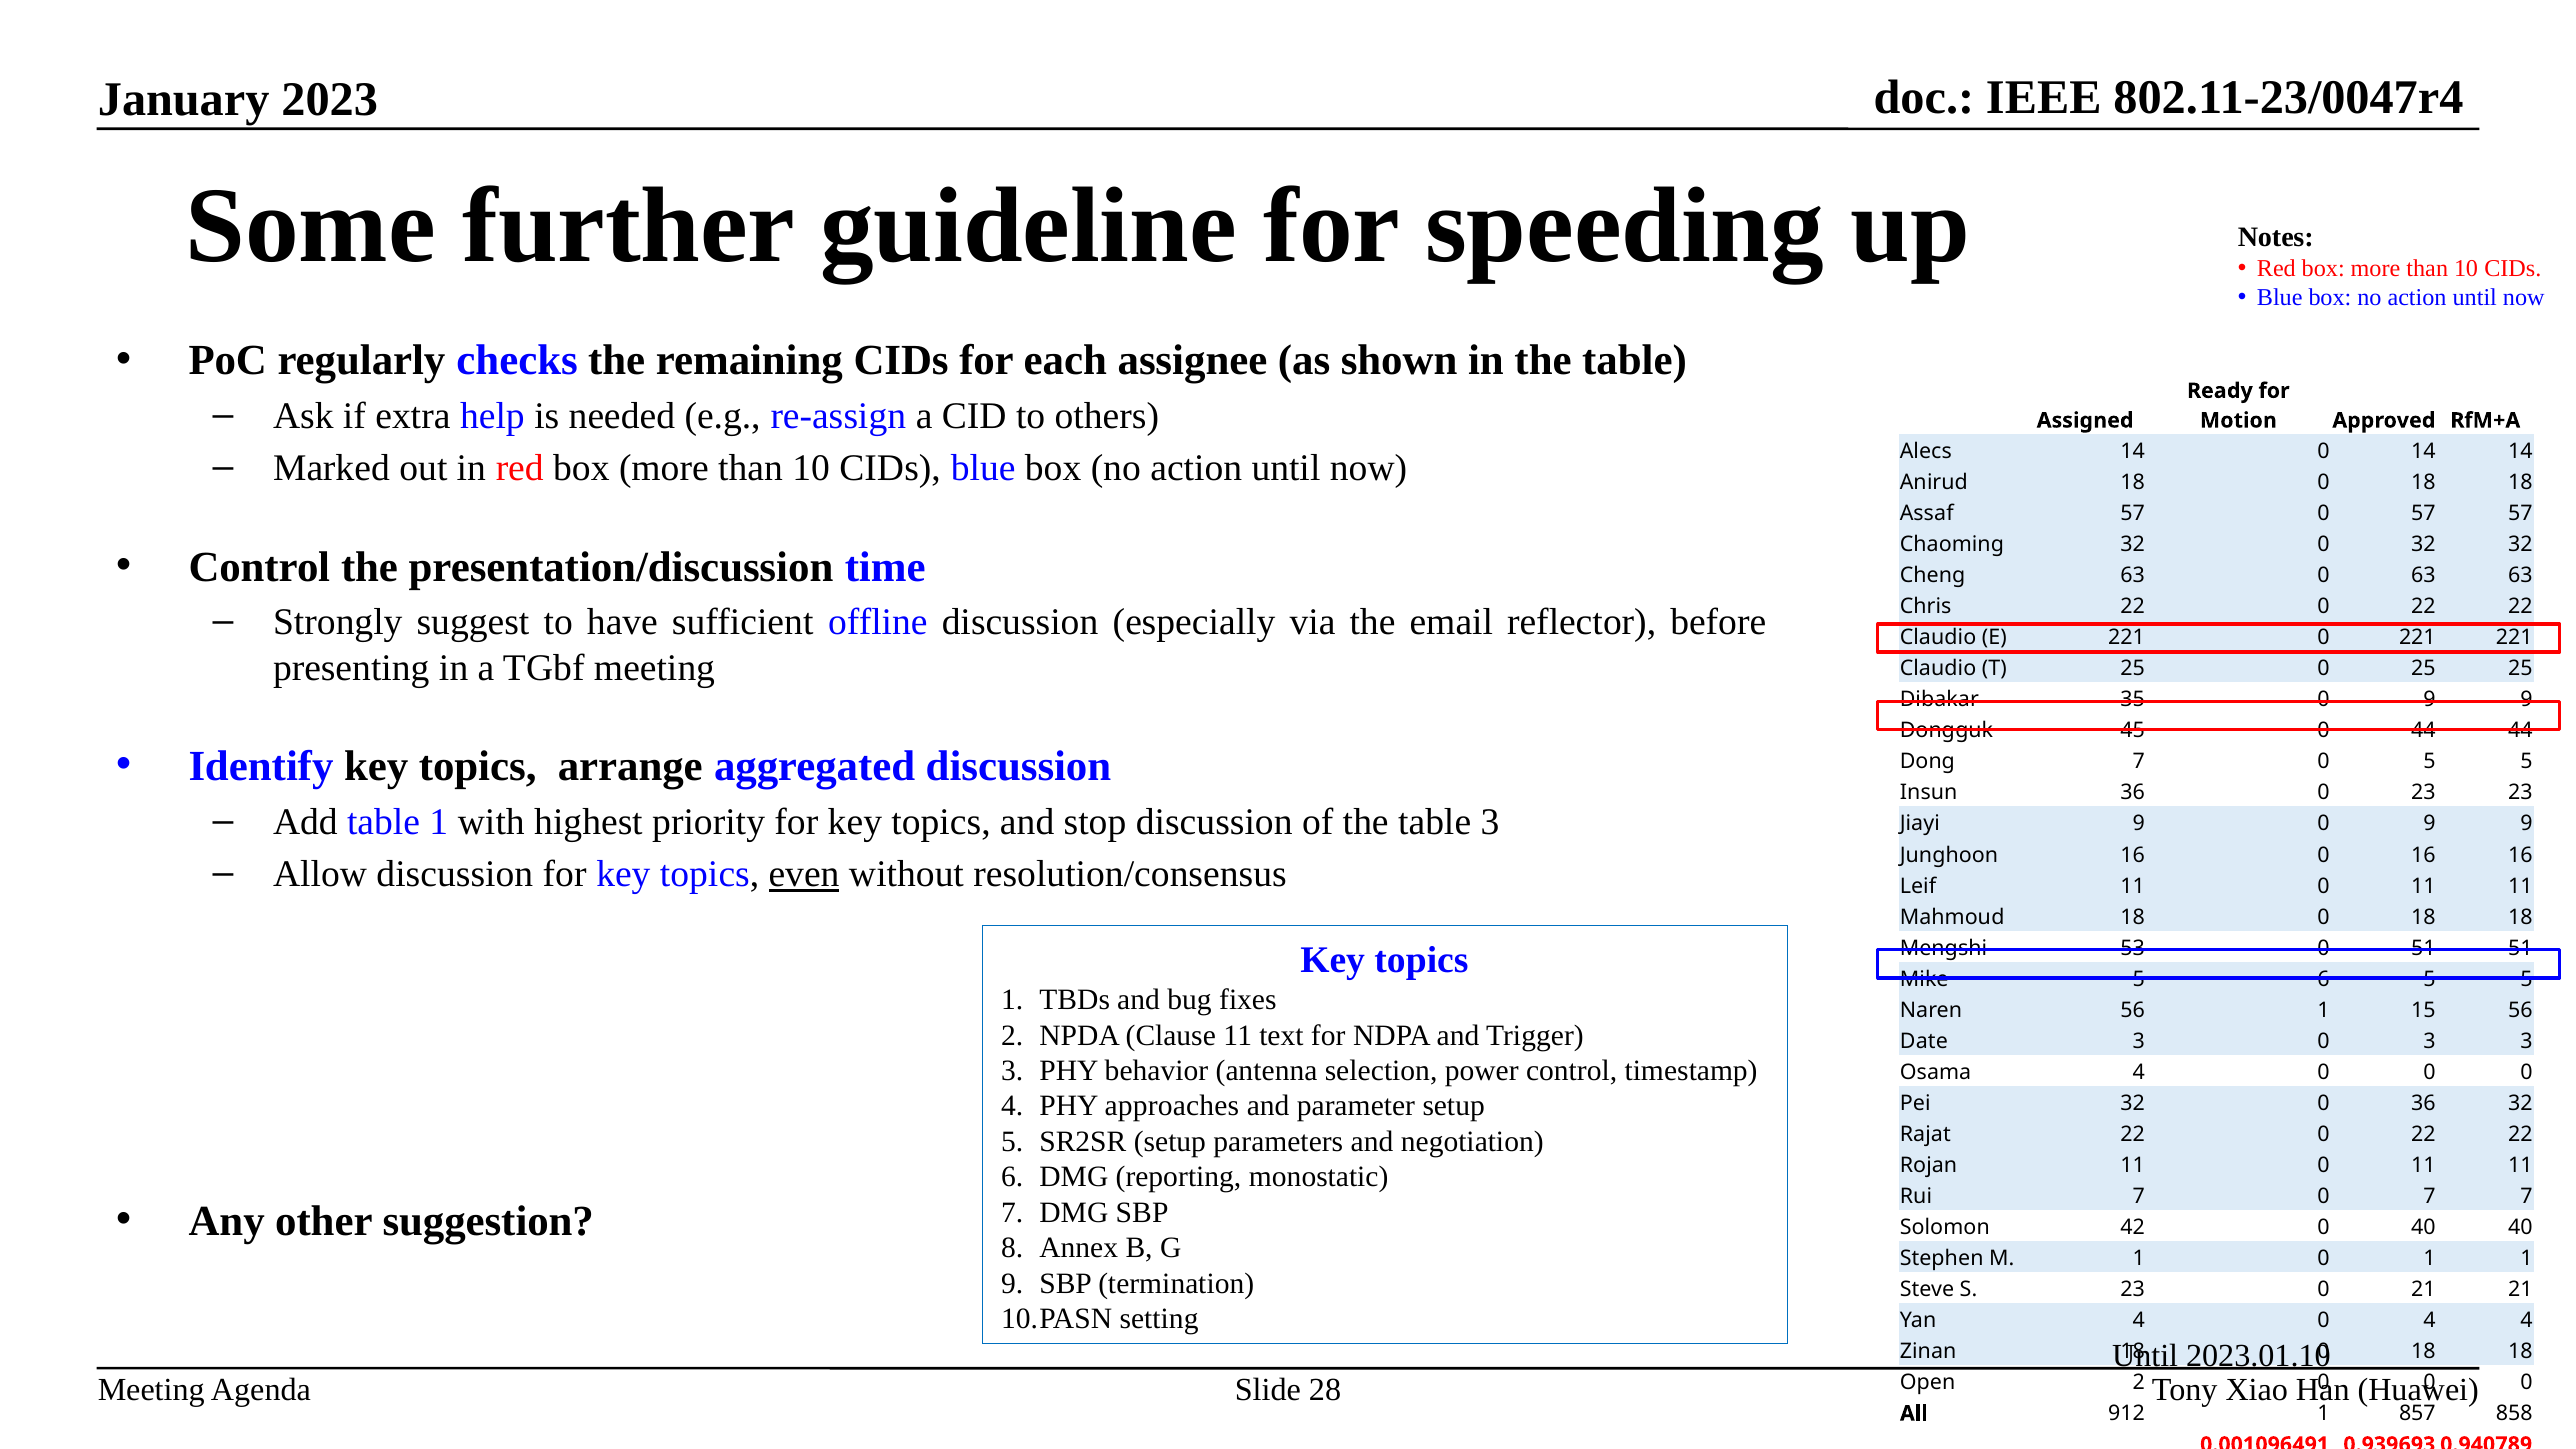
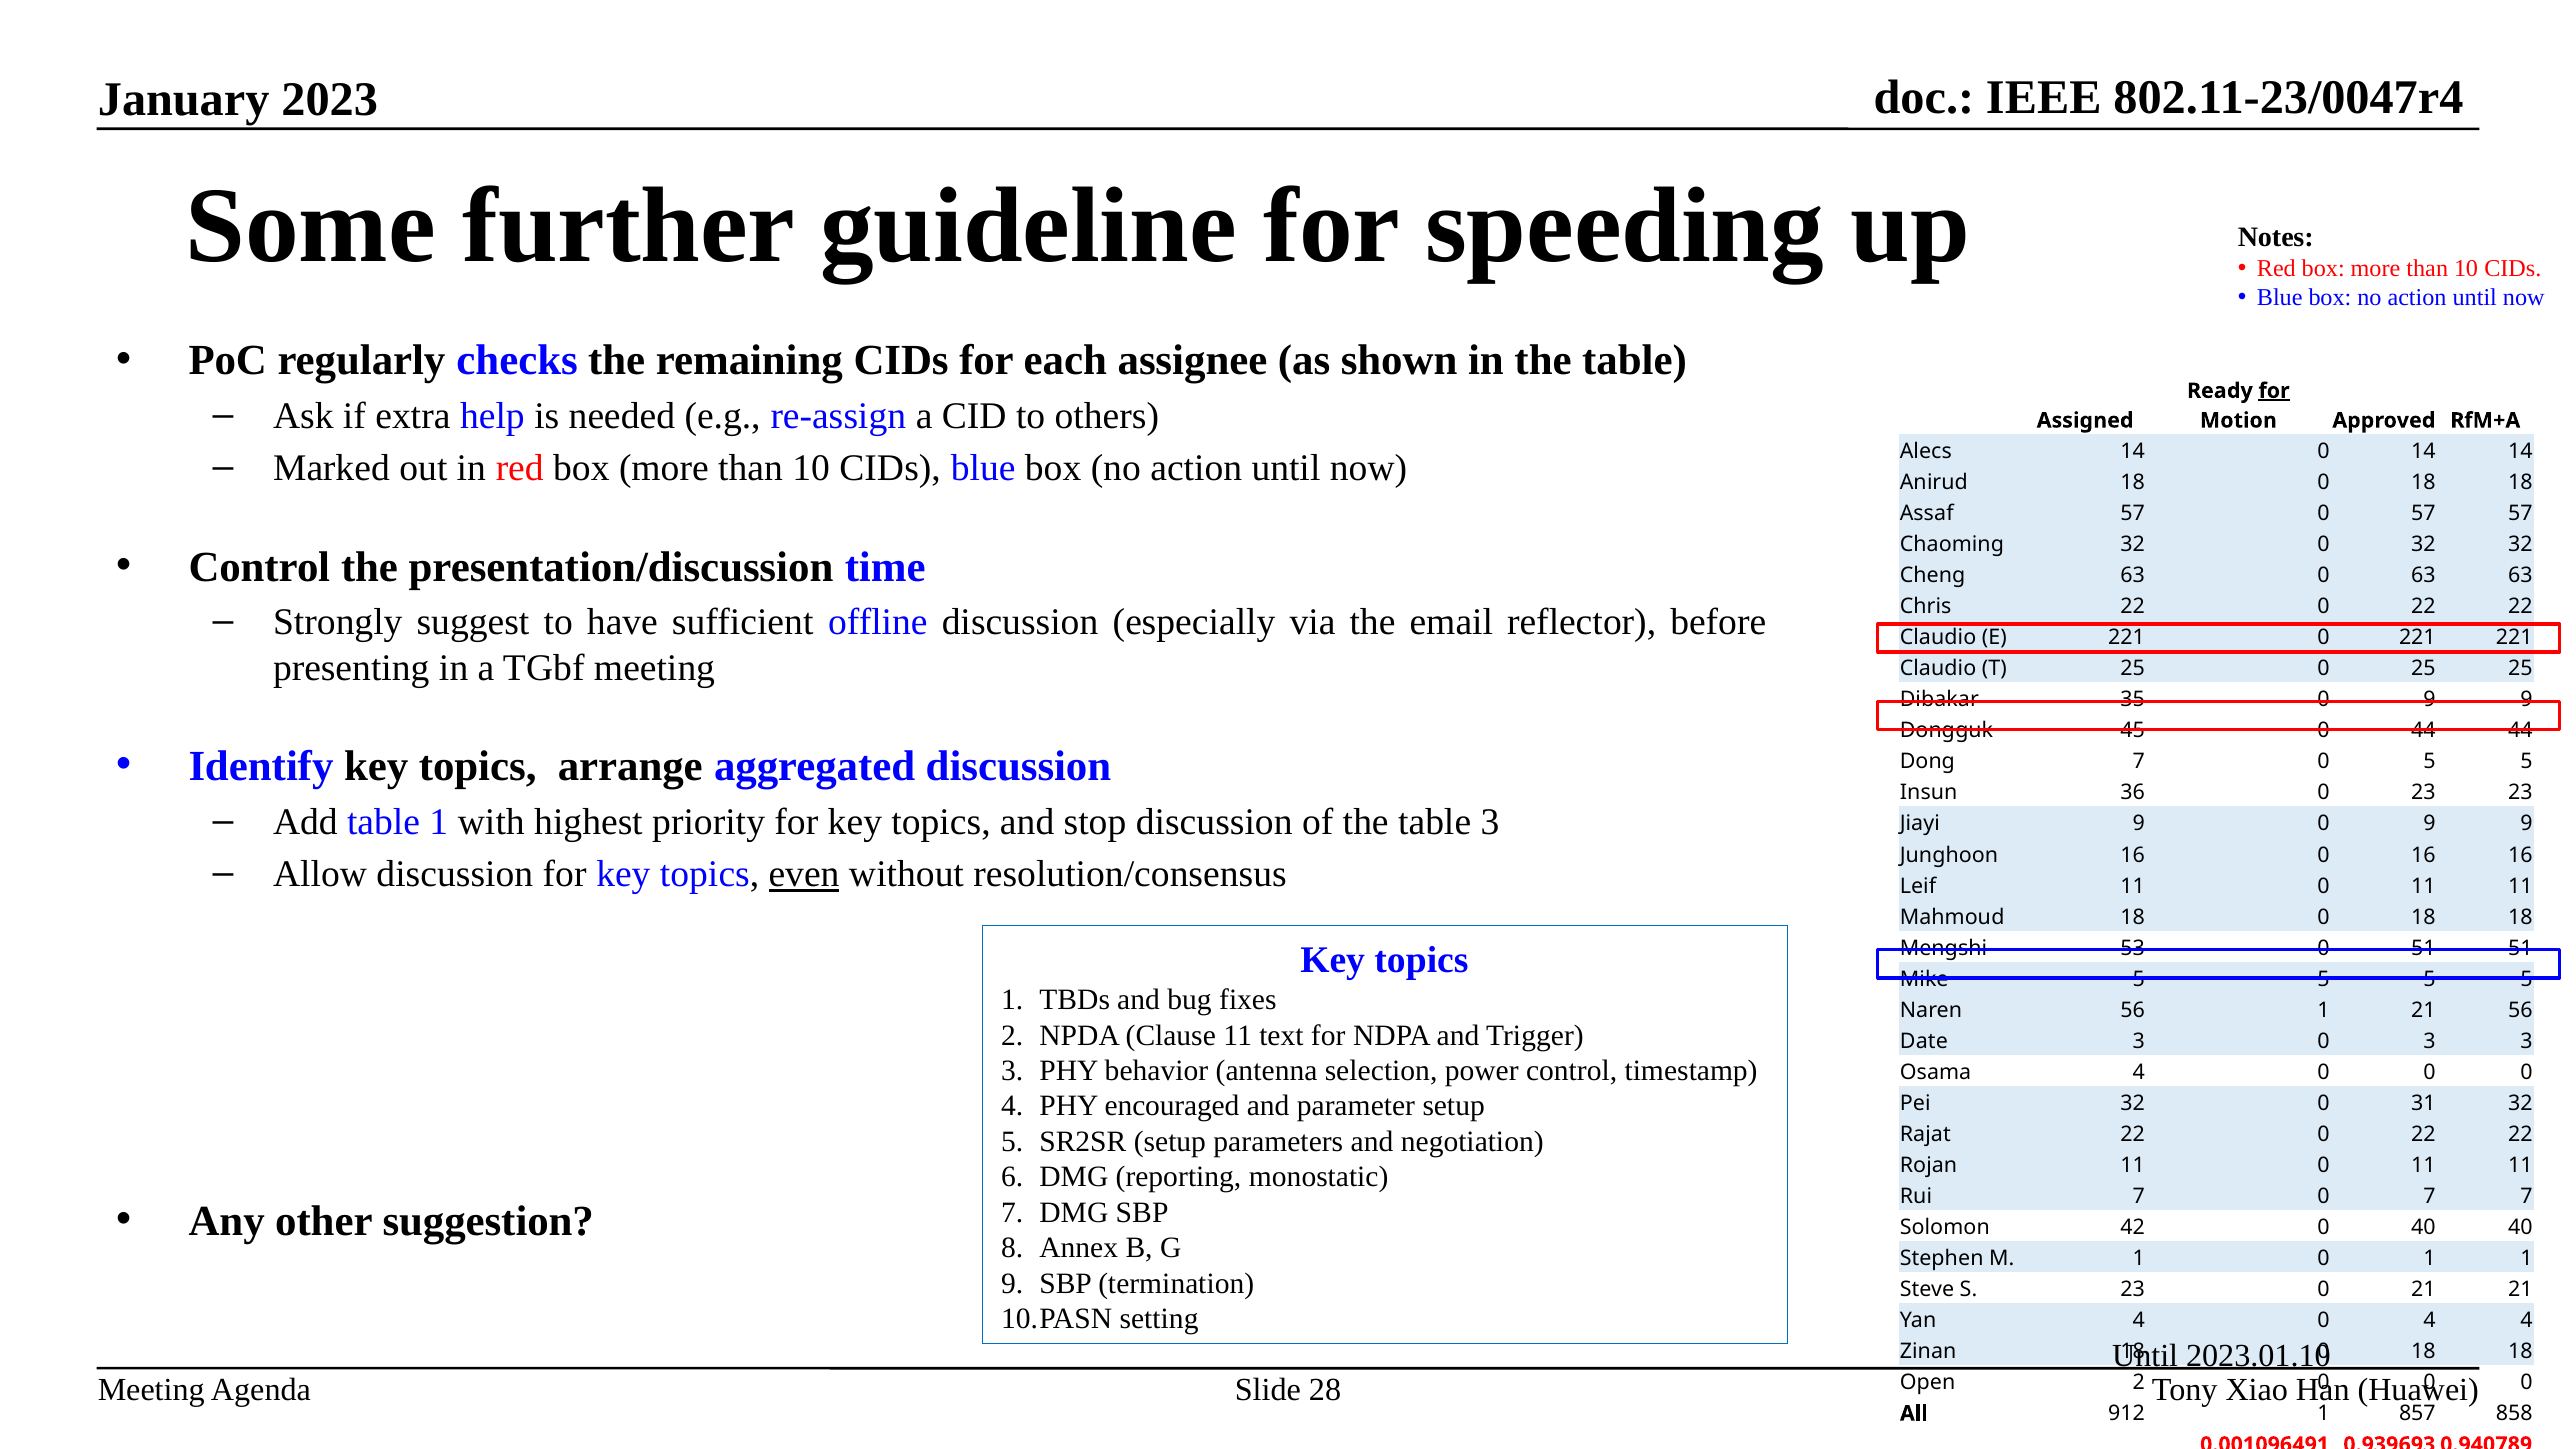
for underline: none -> present (2274, 391)
Mike 5 6: 6 -> 5 (2323, 979)
1 15: 15 -> 21 (2424, 1010)
approaches: approaches -> encouraged (1172, 1106)
0 36: 36 -> 31 (2424, 1103)
